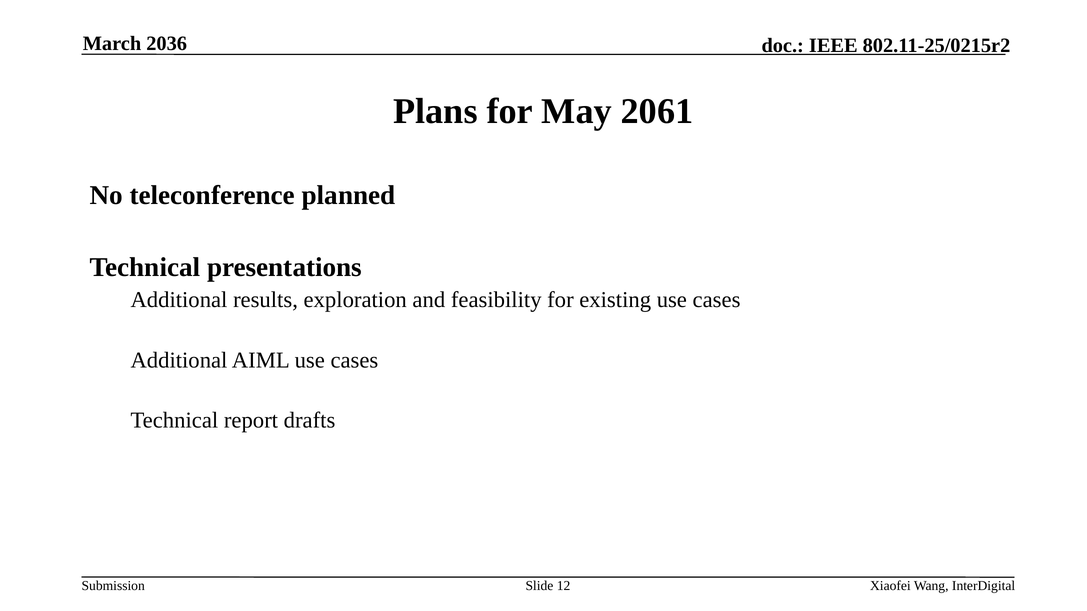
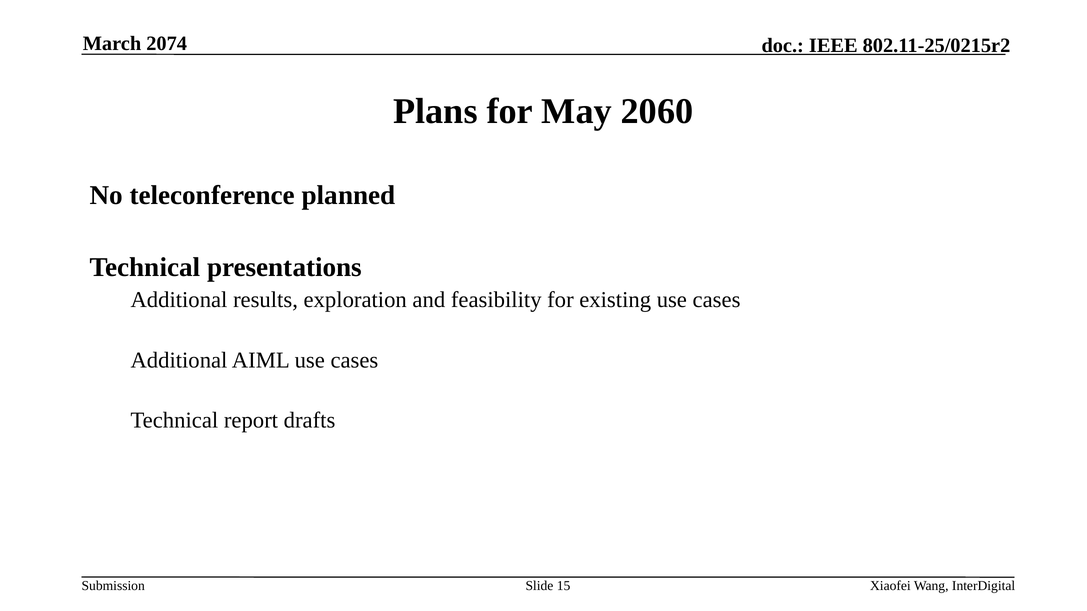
2036: 2036 -> 2074 (167, 44)
2061: 2061 -> 2060 (657, 111)
12: 12 -> 15 (564, 586)
